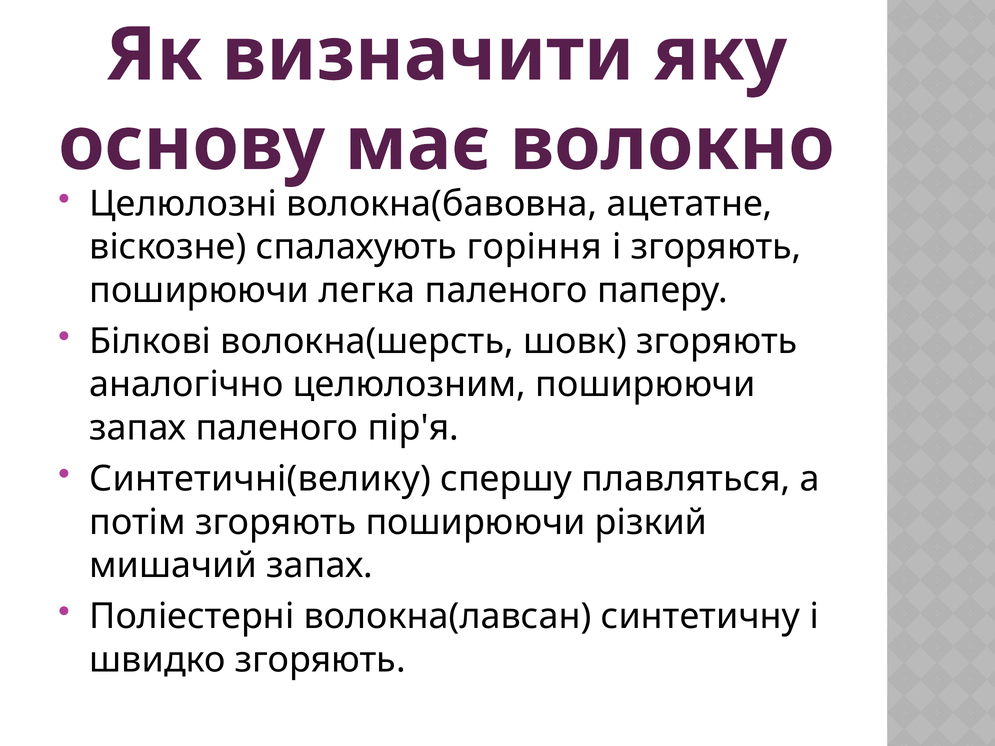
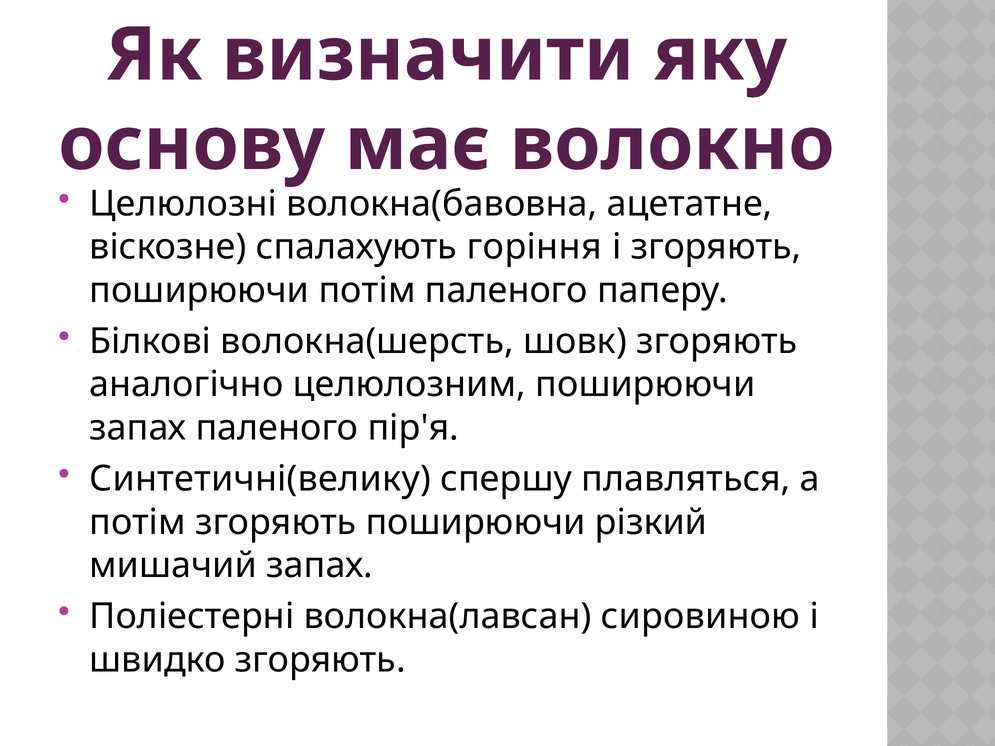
поширюючи легка: легка -> потім (367, 290)
синтетичну: синтетичну -> сировиною (700, 617)
